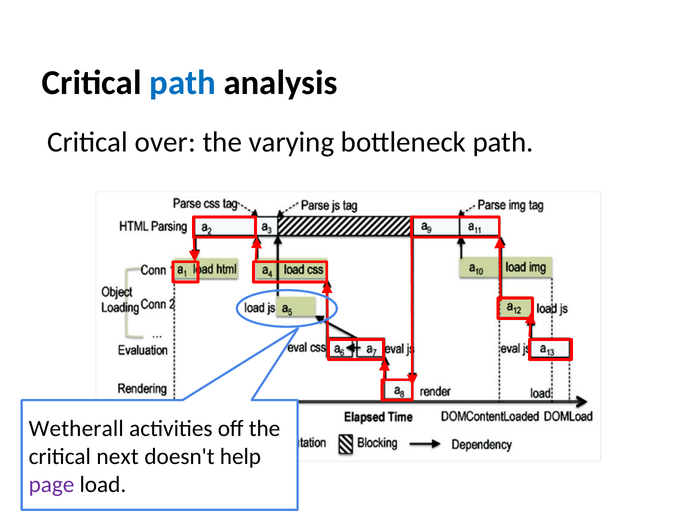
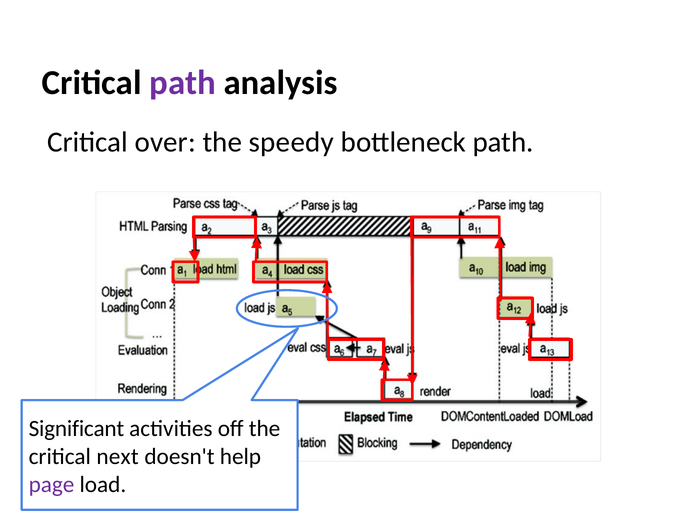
path colour: blue -> purple (183, 83)
varying: varying -> speedy (291, 142)
Wetherall: Wetherall -> Significant (76, 428)
